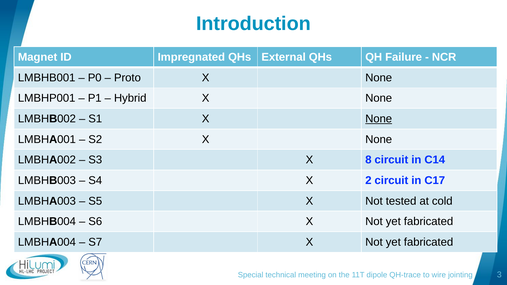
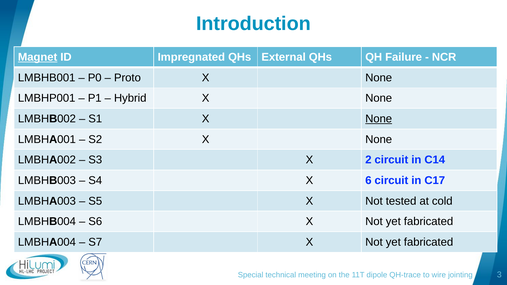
Magnet underline: none -> present (38, 57)
8: 8 -> 2 (368, 160)
2: 2 -> 6 (368, 181)
